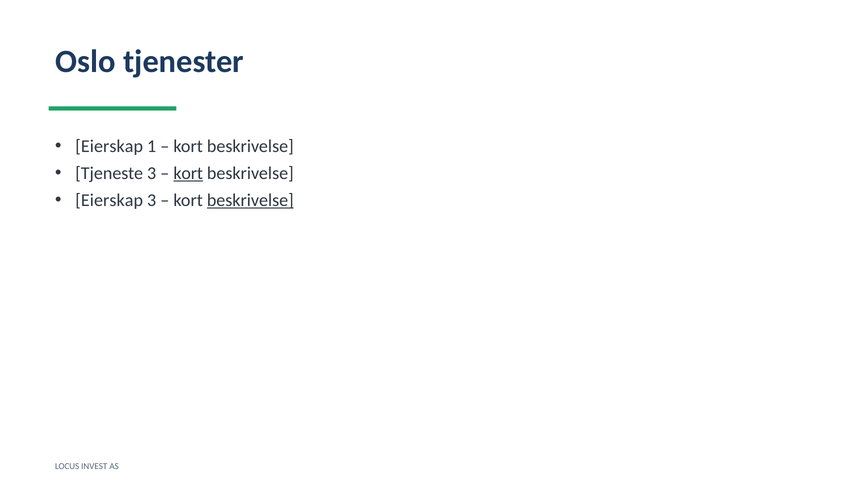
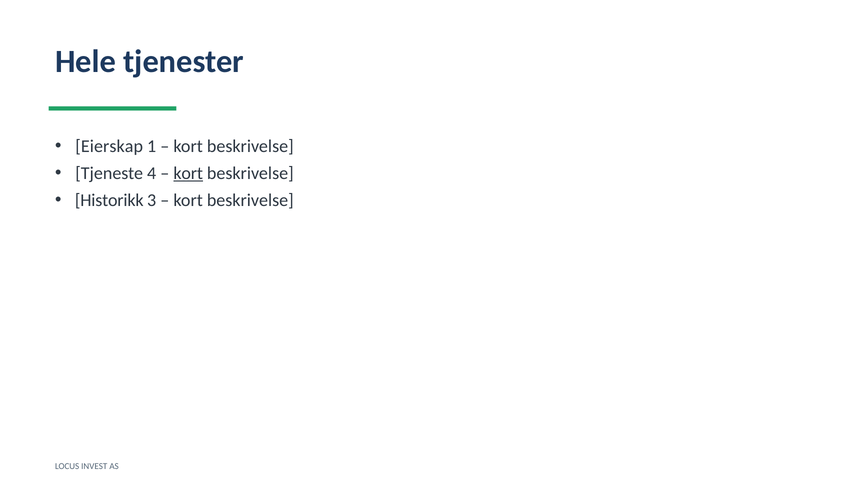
Oslo: Oslo -> Hele (85, 62)
Tjeneste 3: 3 -> 4 (152, 174)
Eierskap: Eierskap -> Historikk (109, 201)
beskrivelse underline: present -> none (250, 201)
